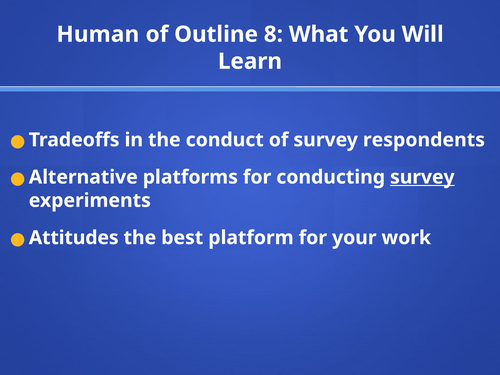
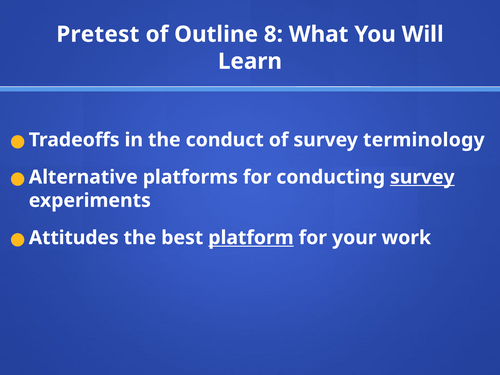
Human: Human -> Pretest (98, 34)
respondents: respondents -> terminology (424, 140)
platform underline: none -> present (251, 238)
